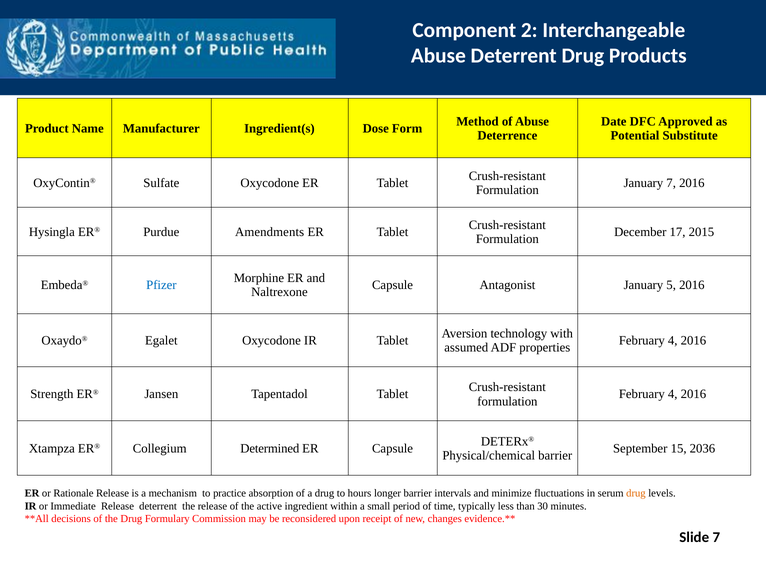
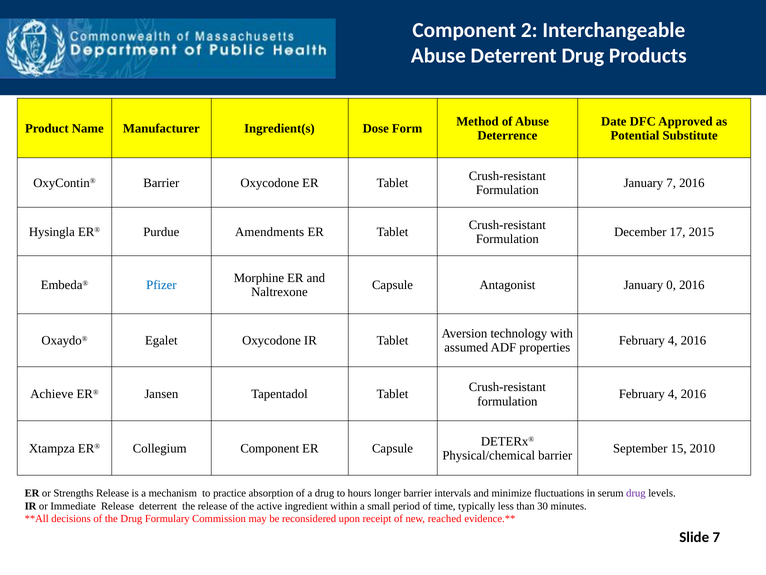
OxyContin® Sulfate: Sulfate -> Barrier (161, 183)
5: 5 -> 0 (671, 285)
Strength: Strength -> Achieve (52, 394)
Collegium Determined: Determined -> Component (270, 448)
2036: 2036 -> 2010 (702, 448)
Rationale: Rationale -> Strengths (73, 493)
drug colour: orange -> purple (636, 493)
changes: changes -> reached (445, 519)
